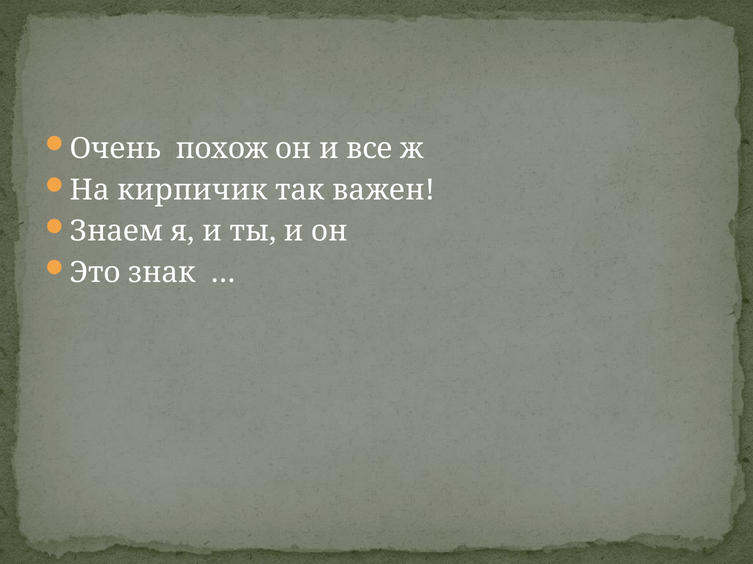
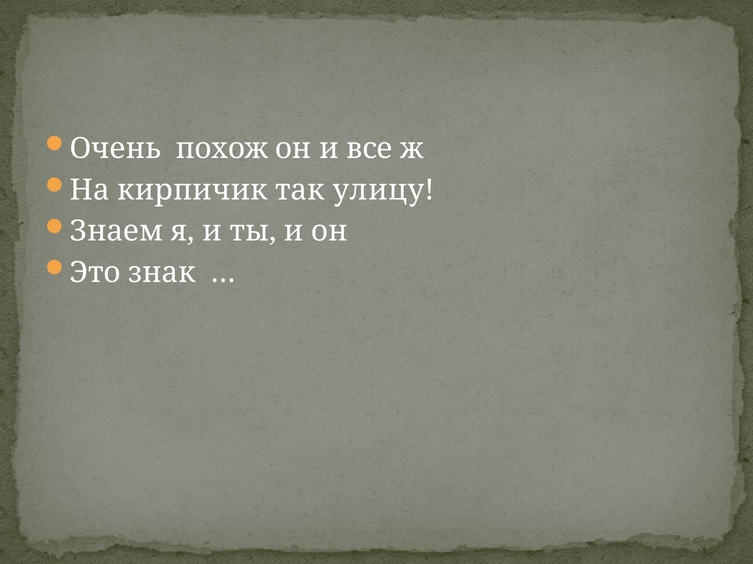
важен: важен -> улицу (384, 190)
